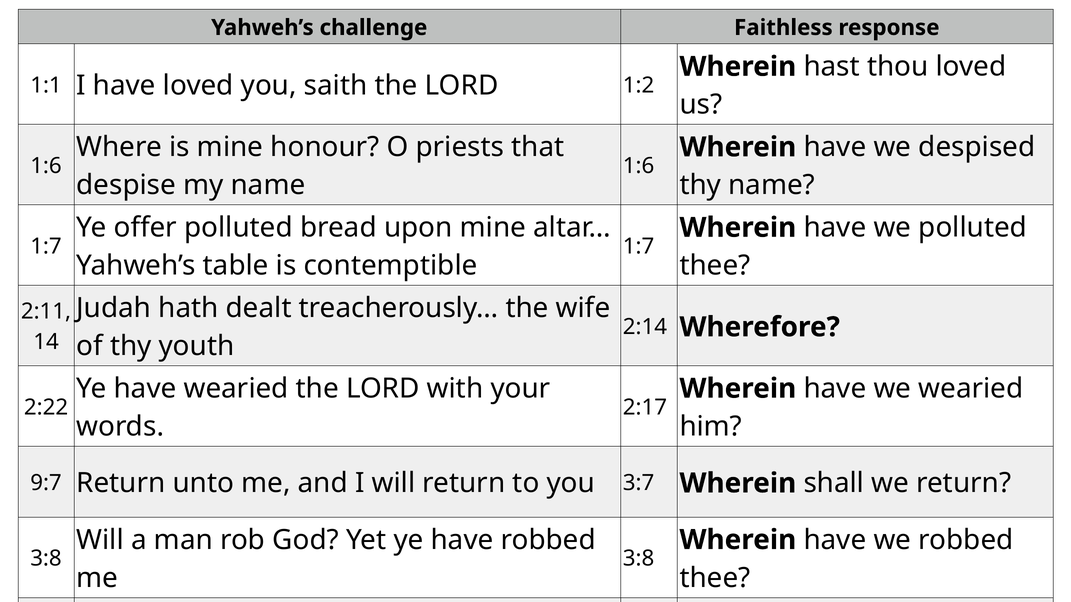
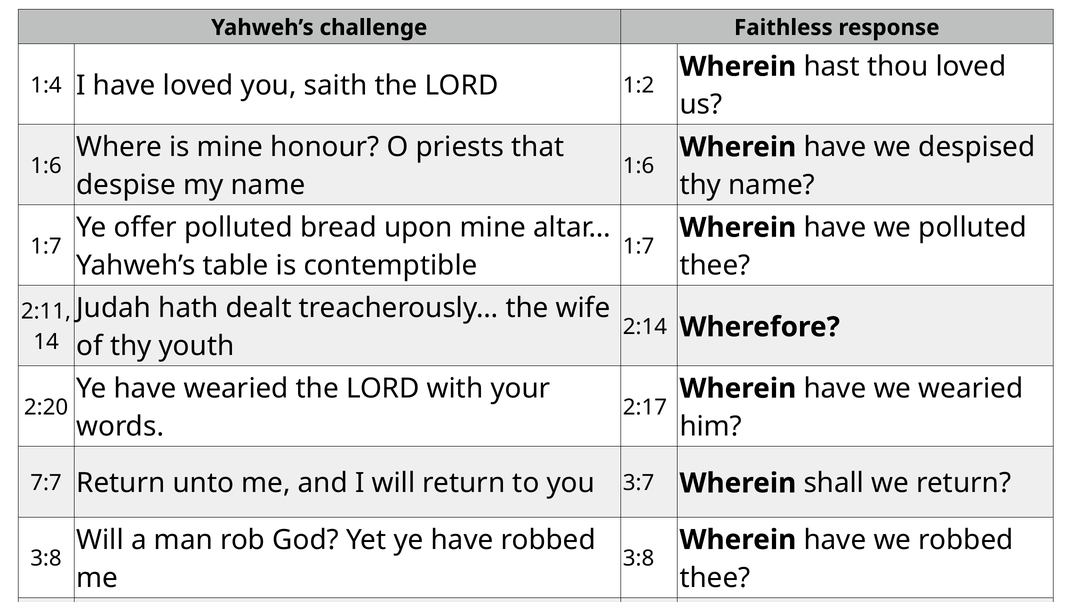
1:1: 1:1 -> 1:4 (46, 85)
2:22: 2:22 -> 2:20 (46, 407)
9:7: 9:7 -> 7:7 (46, 483)
